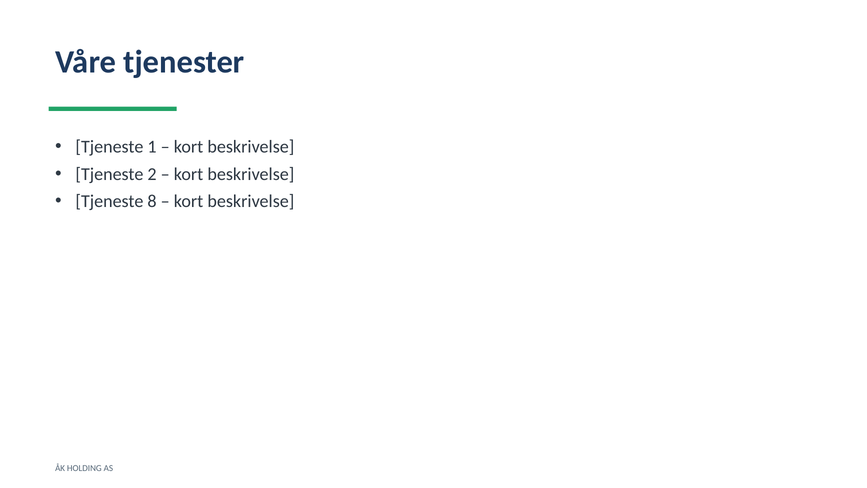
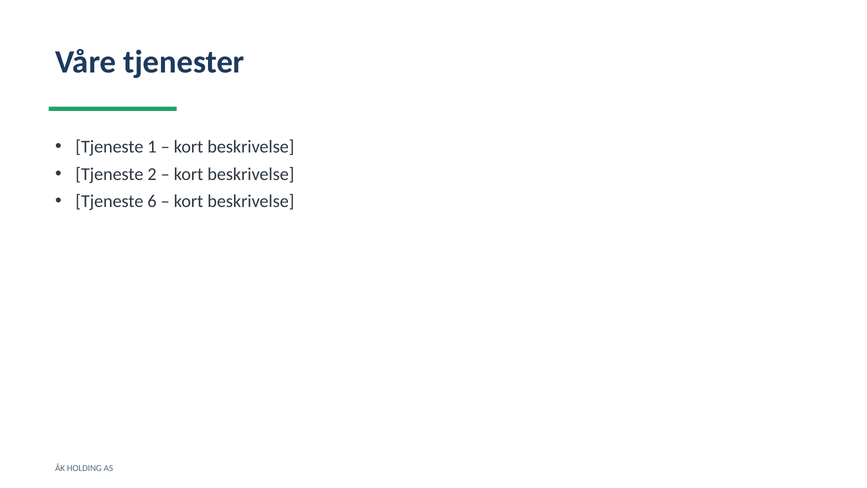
8: 8 -> 6 (152, 201)
